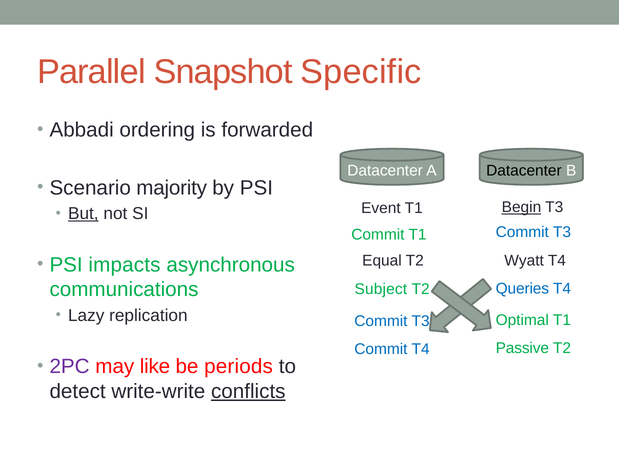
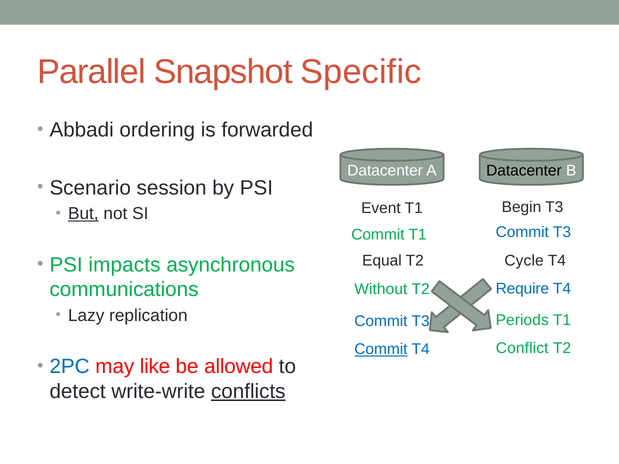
majority: majority -> session (172, 188)
Begin underline: present -> none (521, 207)
Wyatt: Wyatt -> Cycle (524, 261)
Queries: Queries -> Require (522, 289)
Subject: Subject -> Without (381, 289)
Optimal: Optimal -> Periods (522, 320)
Passive: Passive -> Conflict (522, 348)
Commit underline: none -> present (381, 349)
2PC colour: purple -> blue (70, 367)
periods: periods -> allowed (239, 367)
